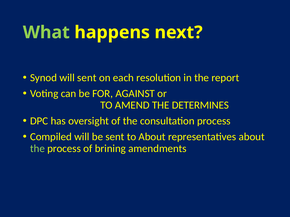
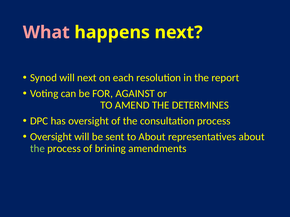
What colour: light green -> pink (46, 32)
will sent: sent -> next (87, 78)
Compiled: Compiled -> Oversight (51, 137)
